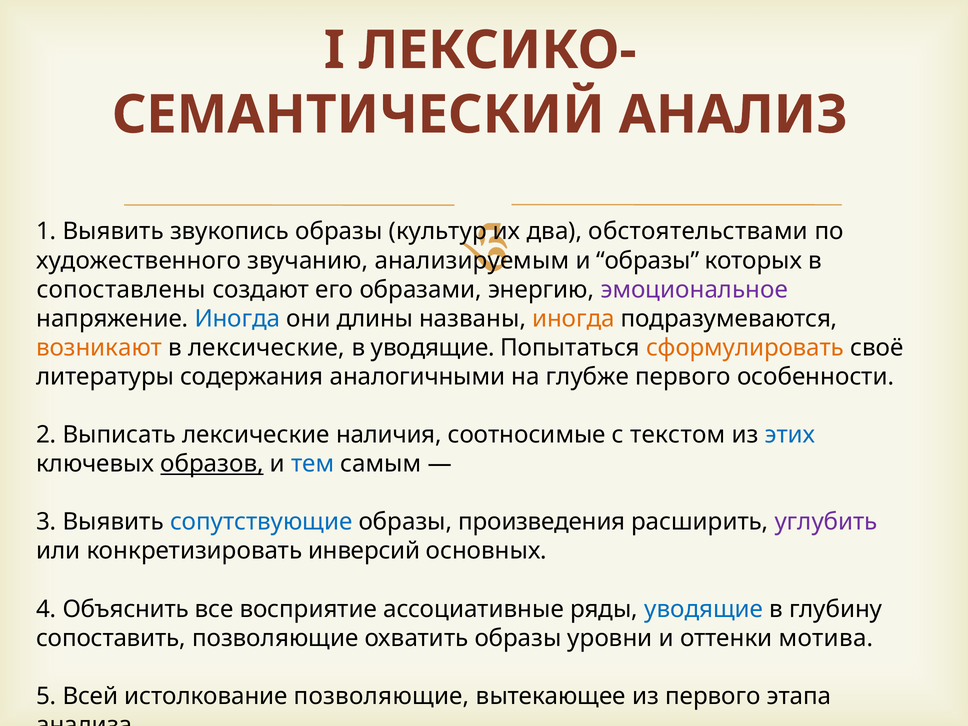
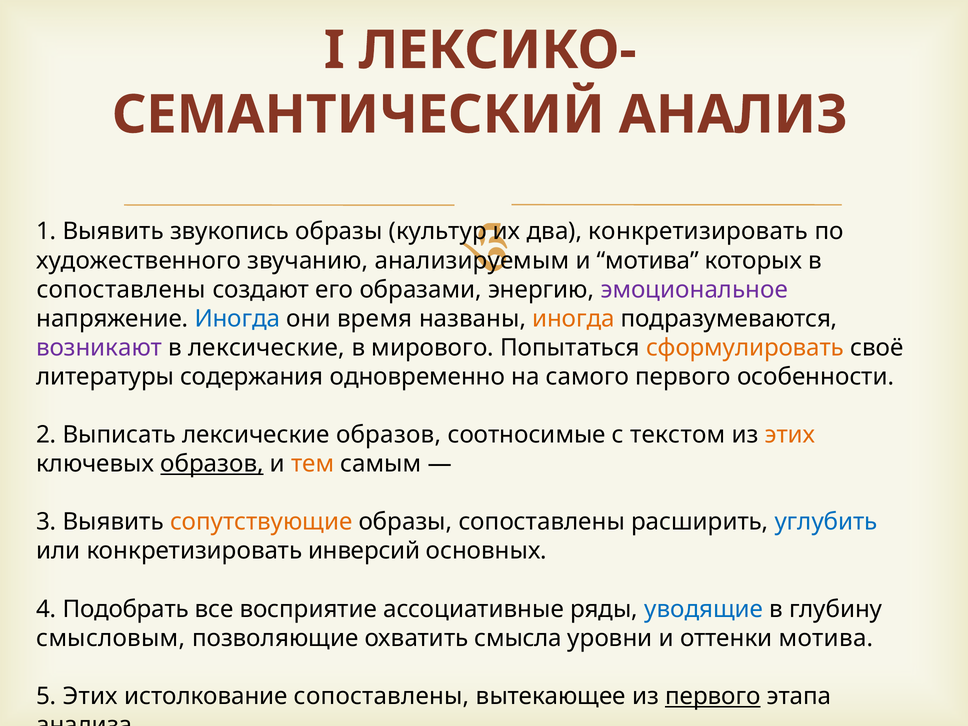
два обстоятельствами: обстоятельствами -> конкретизировать (698, 231)
и образы: образы -> мотива (648, 261)
длины: длины -> время (375, 319)
возникают colour: orange -> purple (99, 348)
в уводящие: уводящие -> мирового (433, 348)
аналогичными: аналогичными -> одновременно (417, 377)
глубже: глубже -> самого (587, 377)
лексические наличия: наличия -> образов (389, 435)
этих colour: blue -> orange (790, 435)
тем colour: blue -> orange (313, 464)
сопутствующие colour: blue -> orange (261, 522)
образы произведения: произведения -> сопоставлены (542, 522)
углубить colour: purple -> blue (826, 522)
Объяснить: Объяснить -> Подобрать (126, 609)
сопоставить: сопоставить -> смысловым (111, 638)
охватить образы: образы -> смысла (518, 638)
5 Всей: Всей -> Этих (90, 696)
истолкование позволяющие: позволяющие -> сопоставлены (382, 696)
первого underline: none -> present (713, 696)
